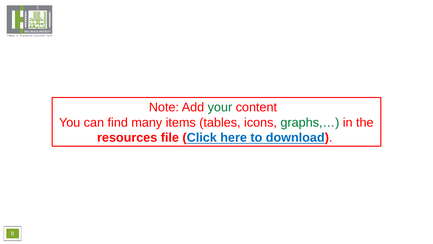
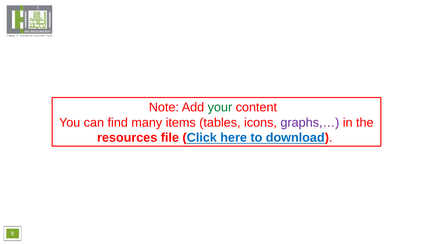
graphs,… colour: green -> purple (310, 122)
